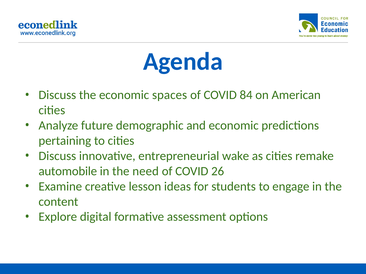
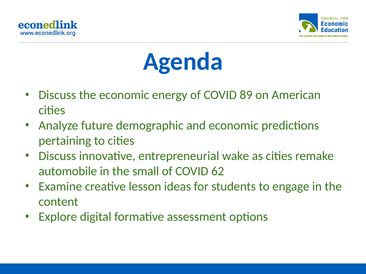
spaces: spaces -> energy (170, 95)
84: 84 -> 89 (246, 95)
need: need -> small (146, 171)
26: 26 -> 62 (218, 171)
